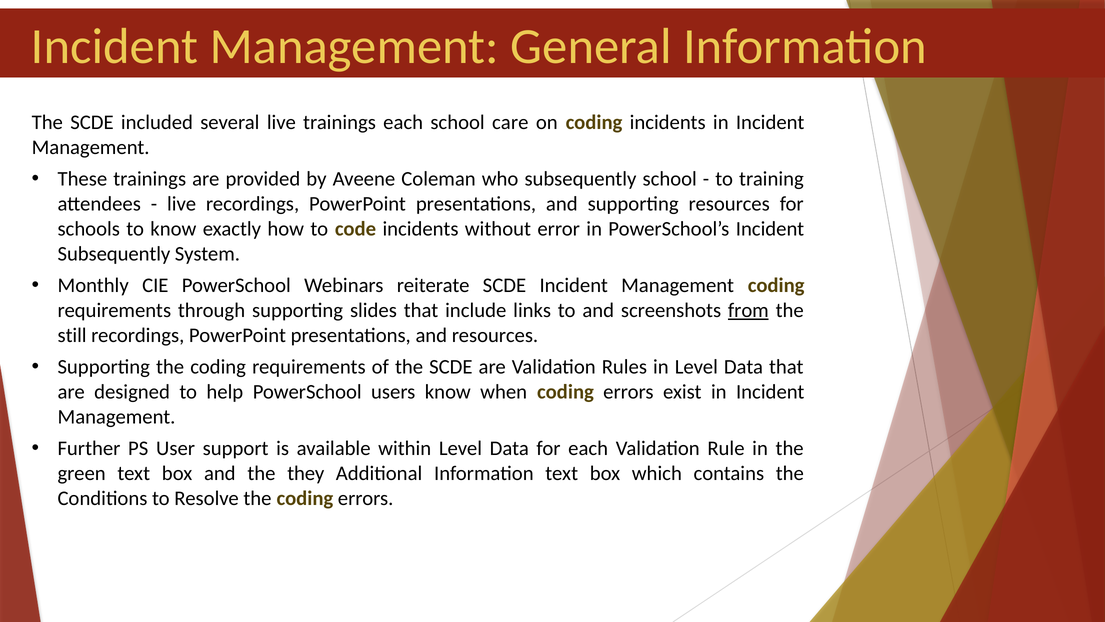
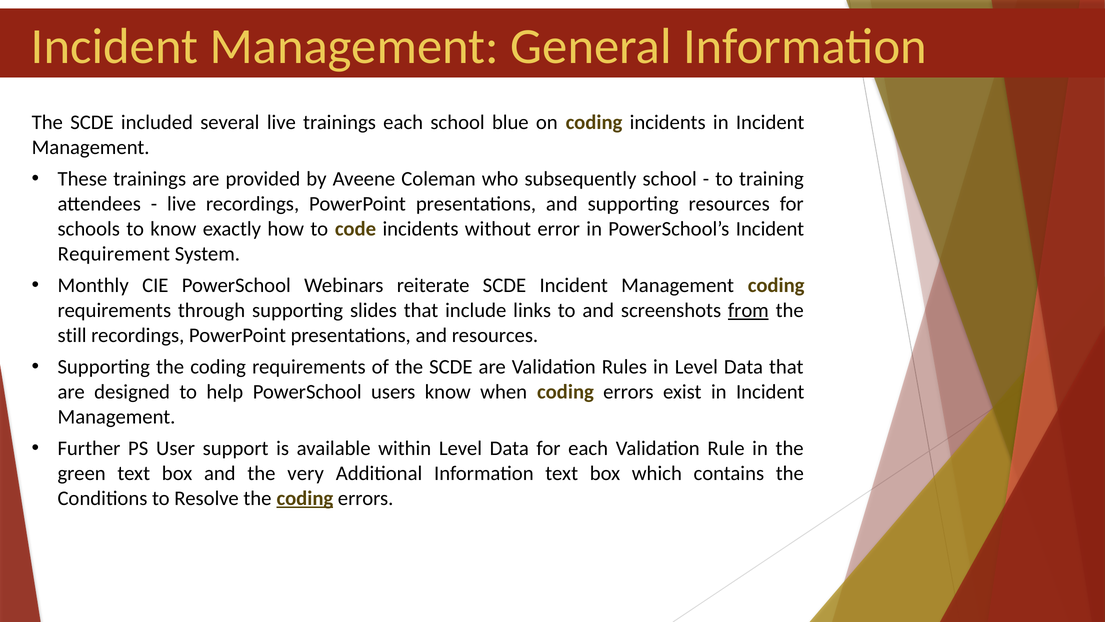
care: care -> blue (510, 122)
Subsequently: Subsequently -> Requirement (114, 253)
they: they -> very (306, 473)
coding underline: none -> present (305, 498)
